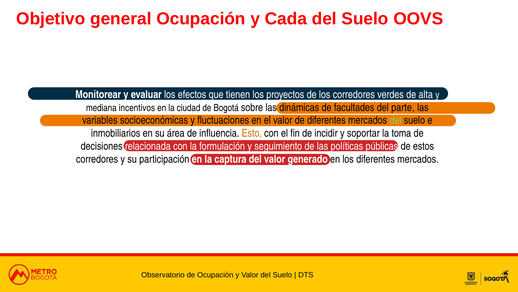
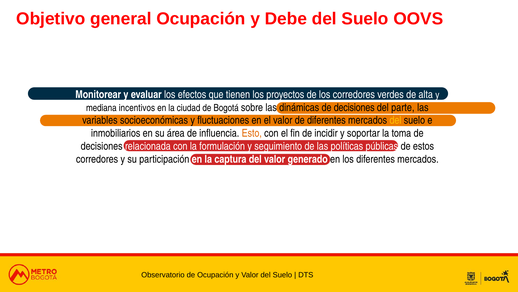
Cada: Cada -> Debe (286, 19)
dinámicas de facultades: facultades -> decisiones (354, 107)
del colour: light green -> yellow (395, 120)
